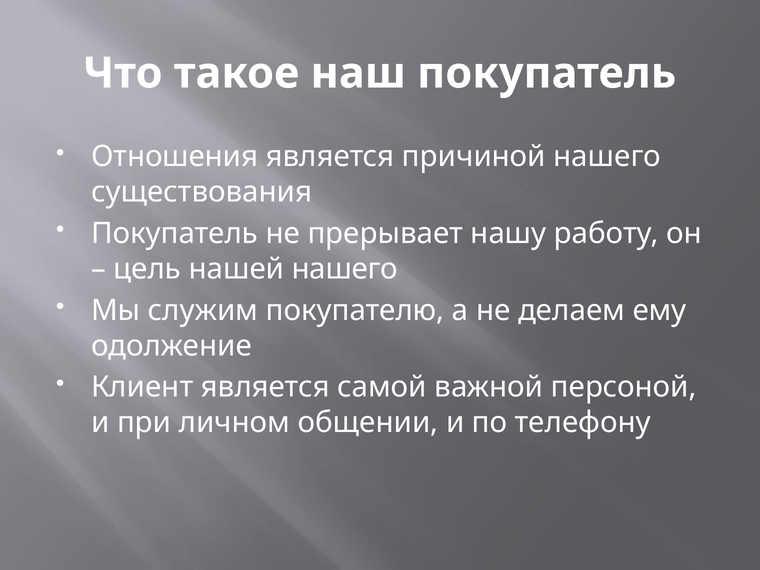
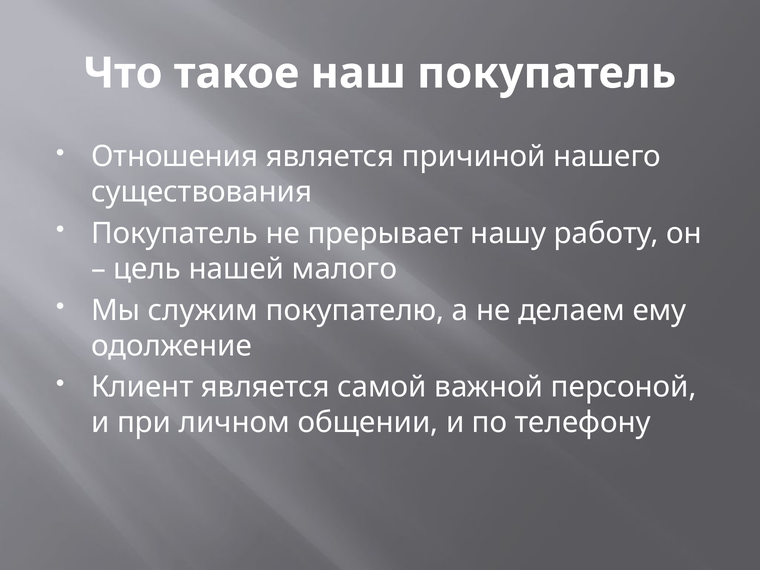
нашей нашего: нашего -> малого (344, 269)
